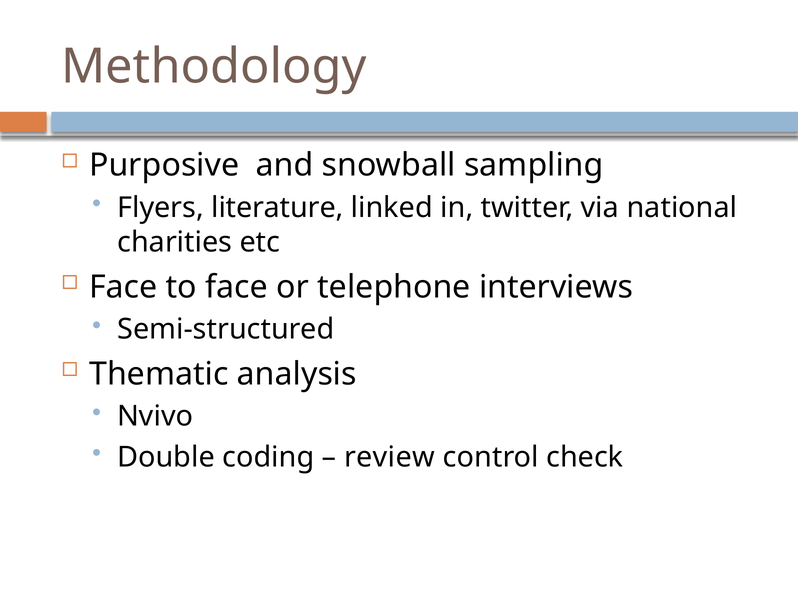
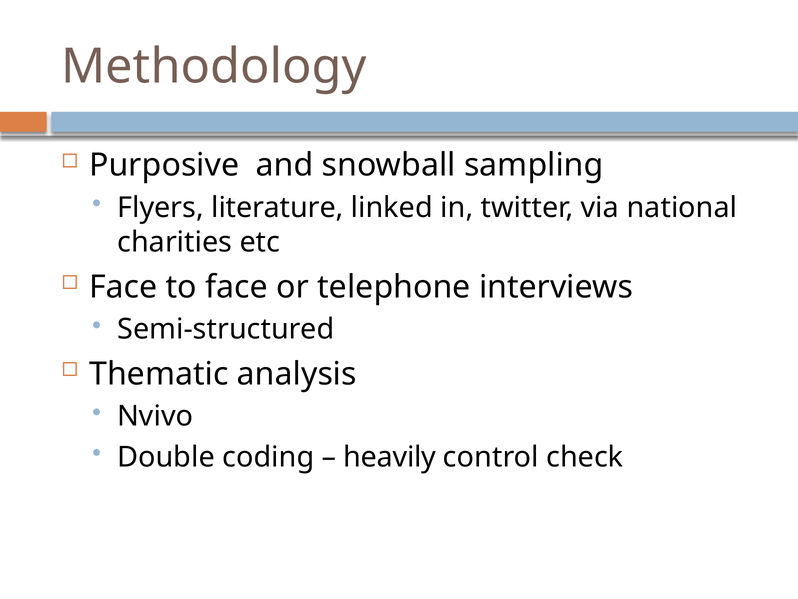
review: review -> heavily (390, 457)
